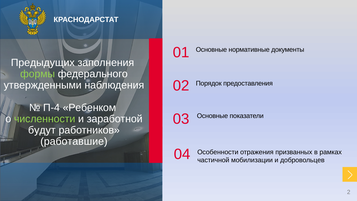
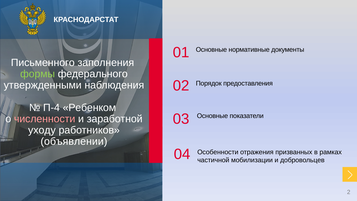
Предыдущих: Предыдущих -> Письменного (43, 63)
численности colour: light green -> pink (45, 119)
будут: будут -> уходу (42, 130)
работавшие: работавшие -> объявлении (74, 141)
